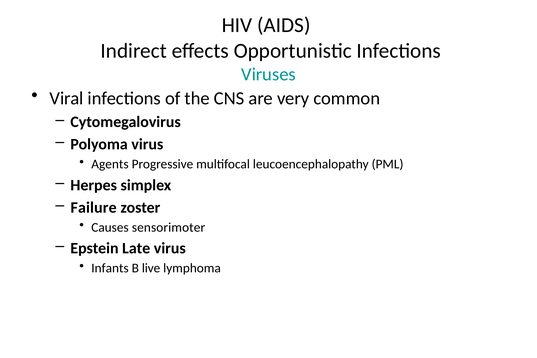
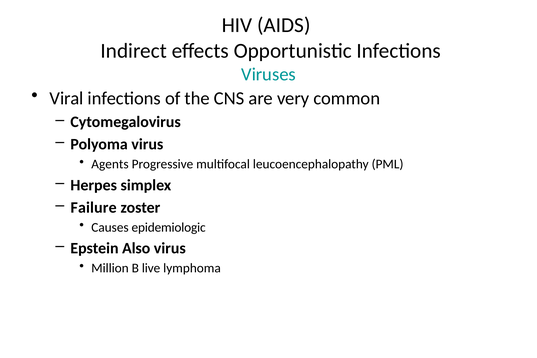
sensorimoter: sensorimoter -> epidemiologic (169, 227)
Late: Late -> Also (136, 248)
Infants: Infants -> Million (110, 268)
